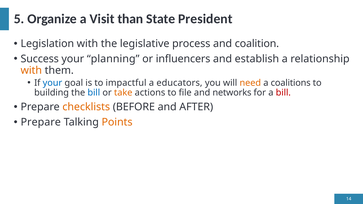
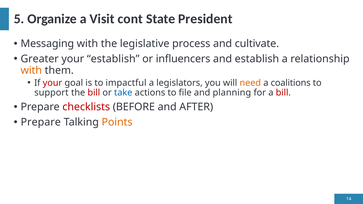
than: than -> cont (130, 19)
Legislation: Legislation -> Messaging (47, 44)
coalition: coalition -> cultivate (257, 44)
Success: Success -> Greater (40, 59)
your planning: planning -> establish (113, 59)
your colour: blue -> red (52, 83)
educators: educators -> legislators (179, 83)
building: building -> support (51, 93)
bill colour: blue -> red (94, 93)
take colour: orange -> blue (123, 93)
networks: networks -> planning (232, 93)
checklists colour: orange -> red (86, 107)
